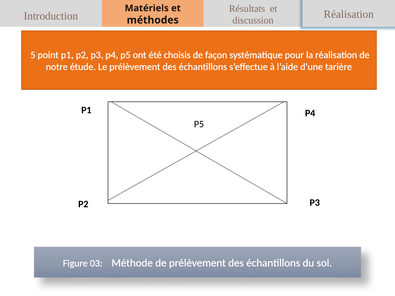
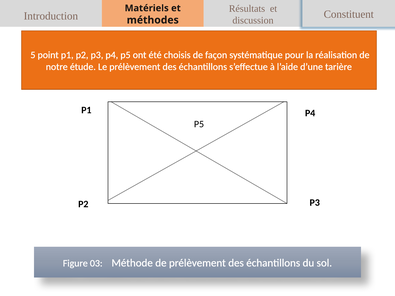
Réalisation: Réalisation -> Constituent (349, 14)
